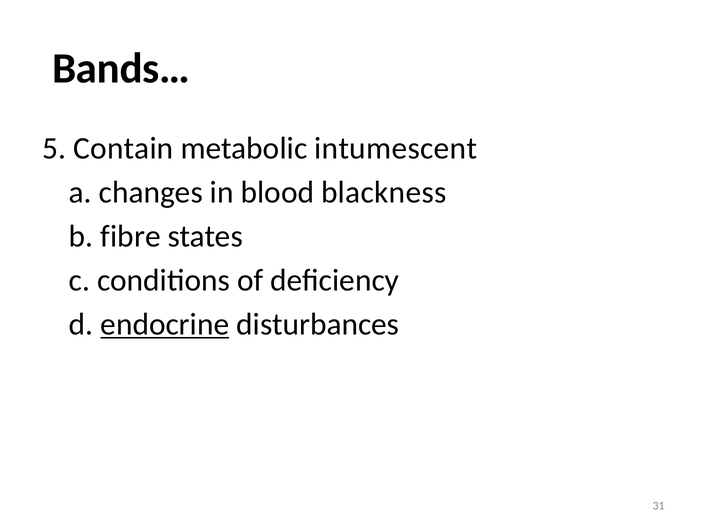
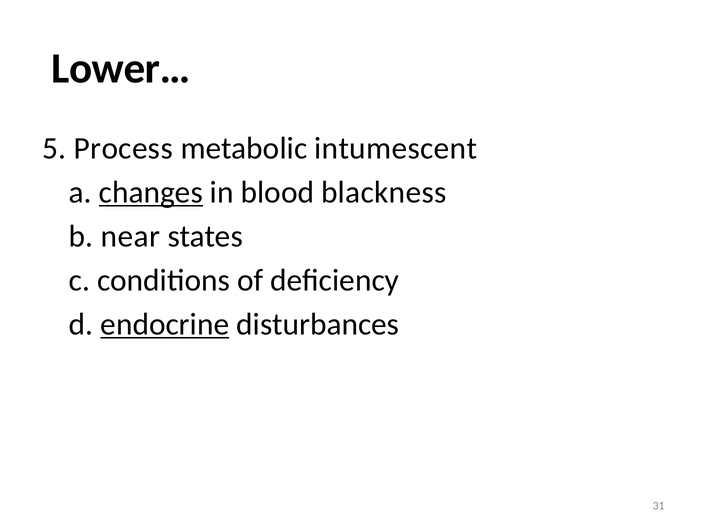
Bands…: Bands… -> Lower… (121, 68)
Contain: Contain -> Process (123, 148)
changes underline: none -> present (151, 192)
fibre: fibre -> near (130, 236)
